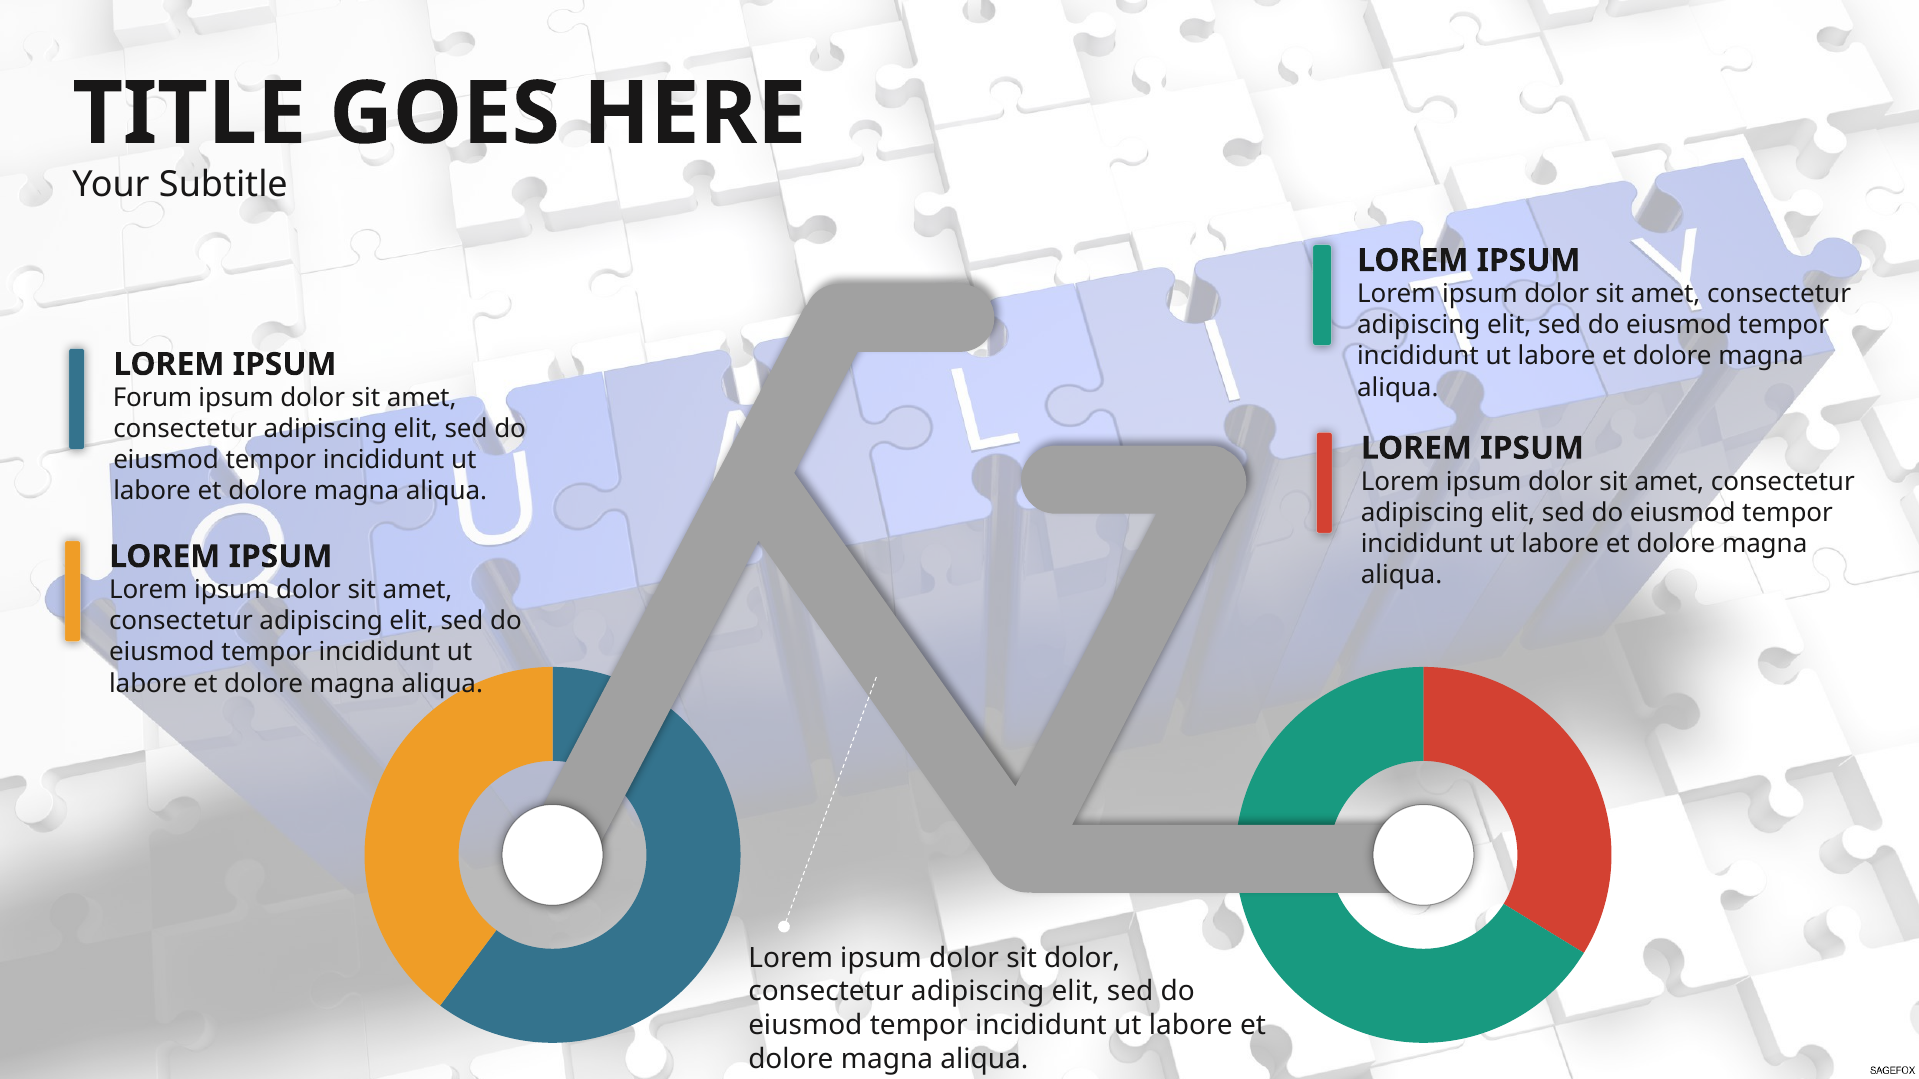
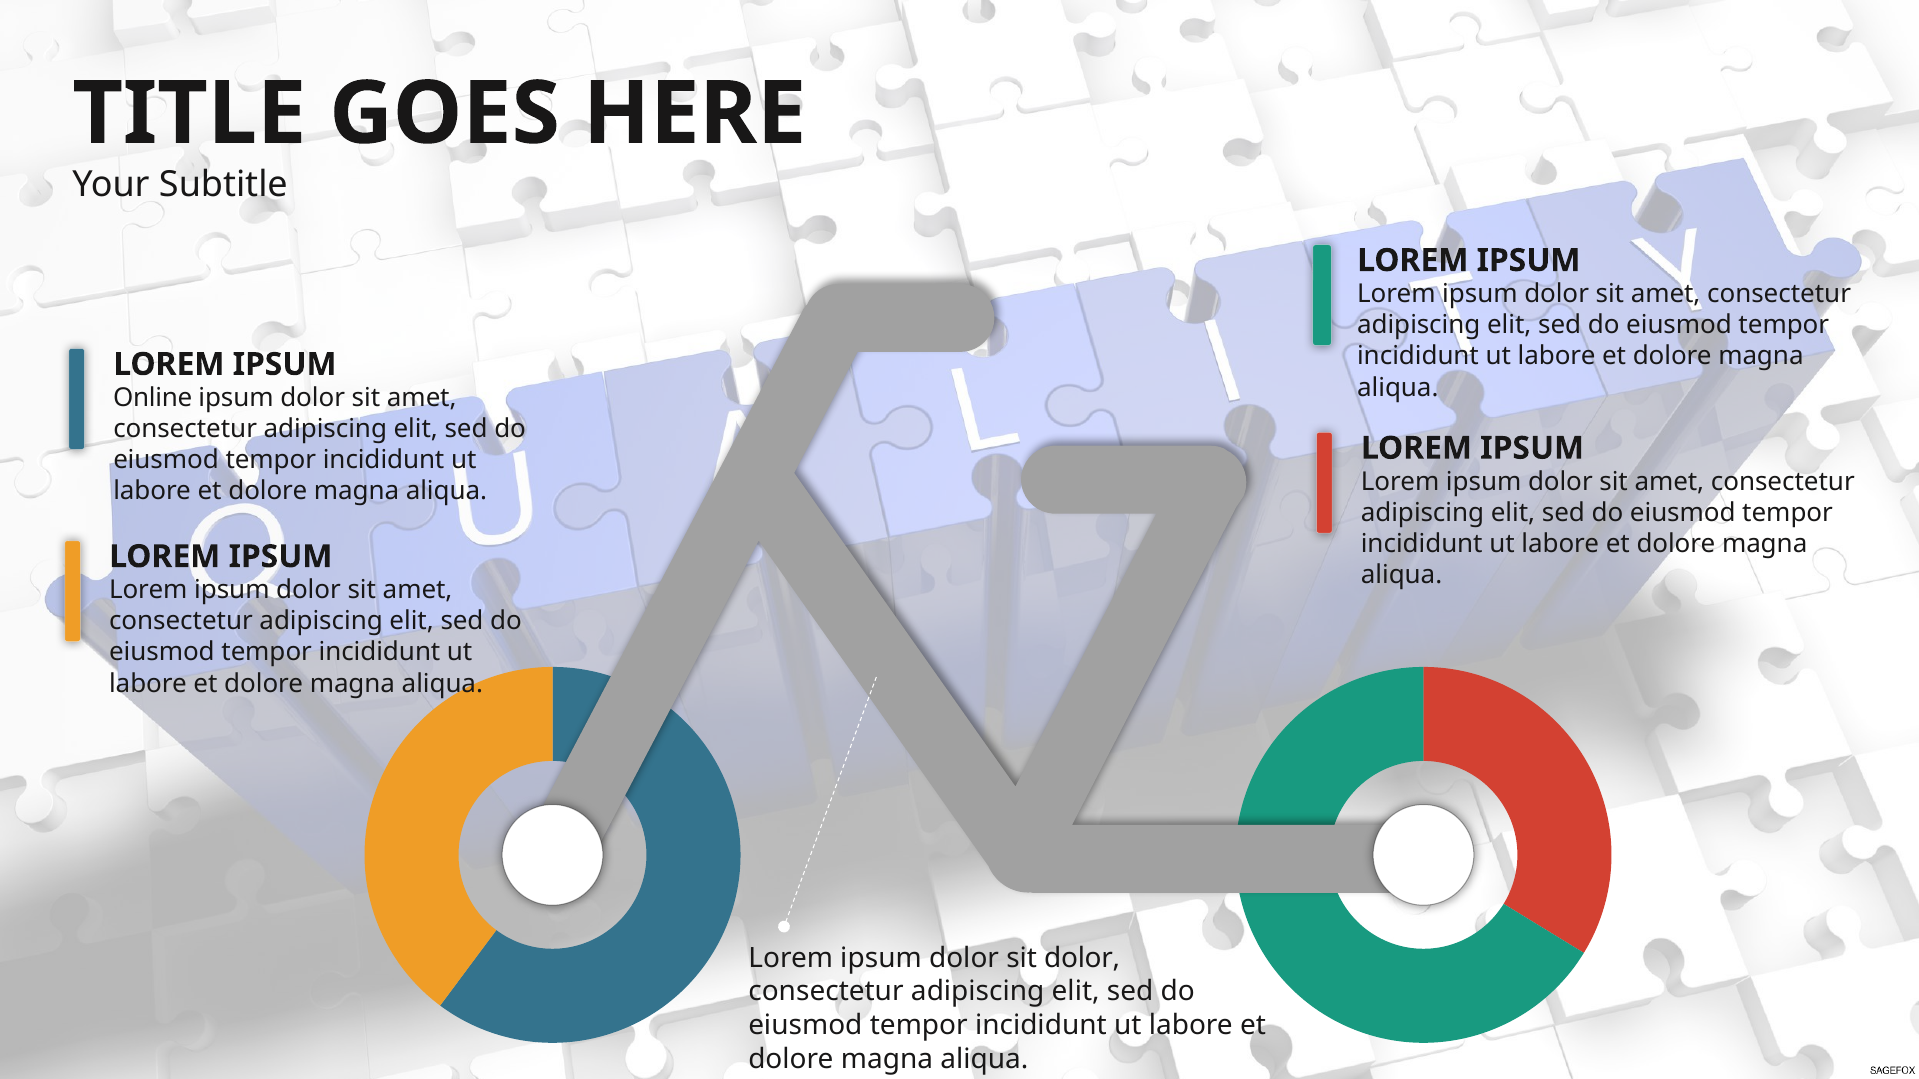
Forum: Forum -> Online (153, 398)
